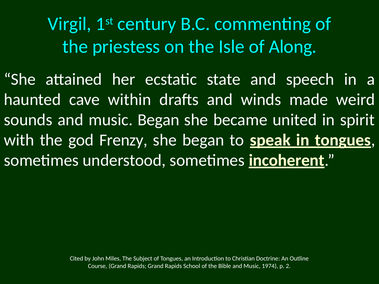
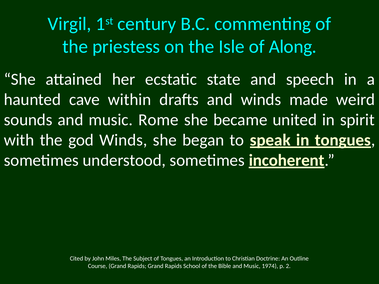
music Began: Began -> Rome (158, 120)
god Frenzy: Frenzy -> Winds (123, 140)
